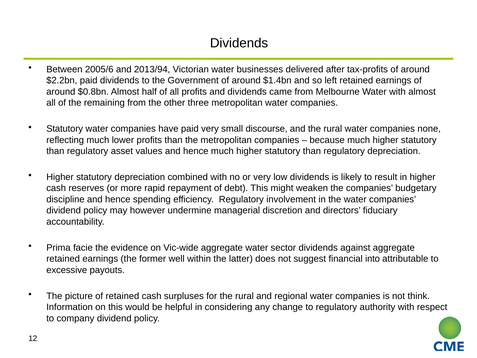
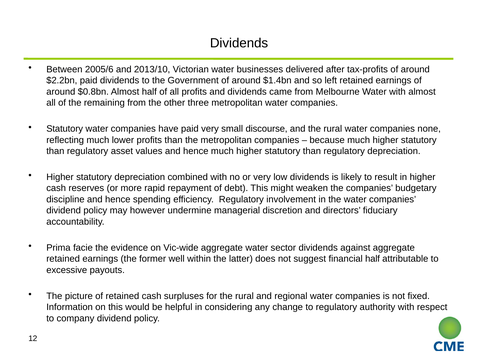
2013/94: 2013/94 -> 2013/10 (152, 69)
financial into: into -> half (373, 259)
think: think -> fixed (419, 296)
